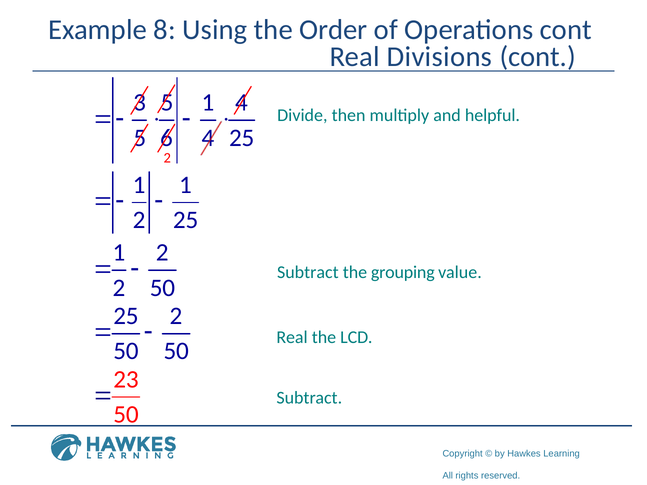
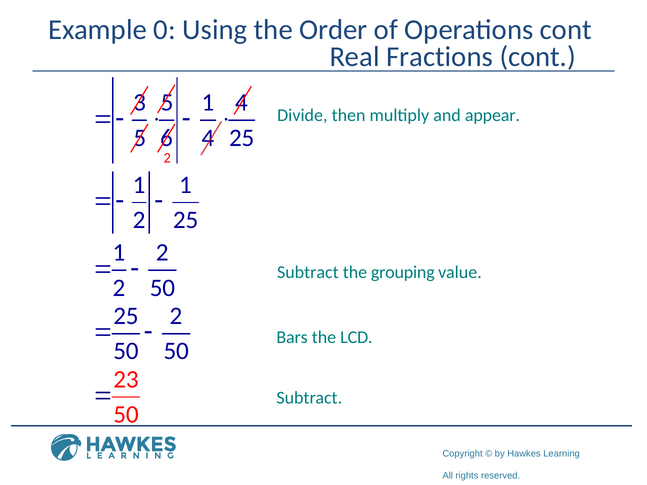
8: 8 -> 0 (165, 30)
Divisions: Divisions -> Fractions (440, 57)
helpful: helpful -> appear (492, 115)
Real: Real -> Bars (292, 337)
